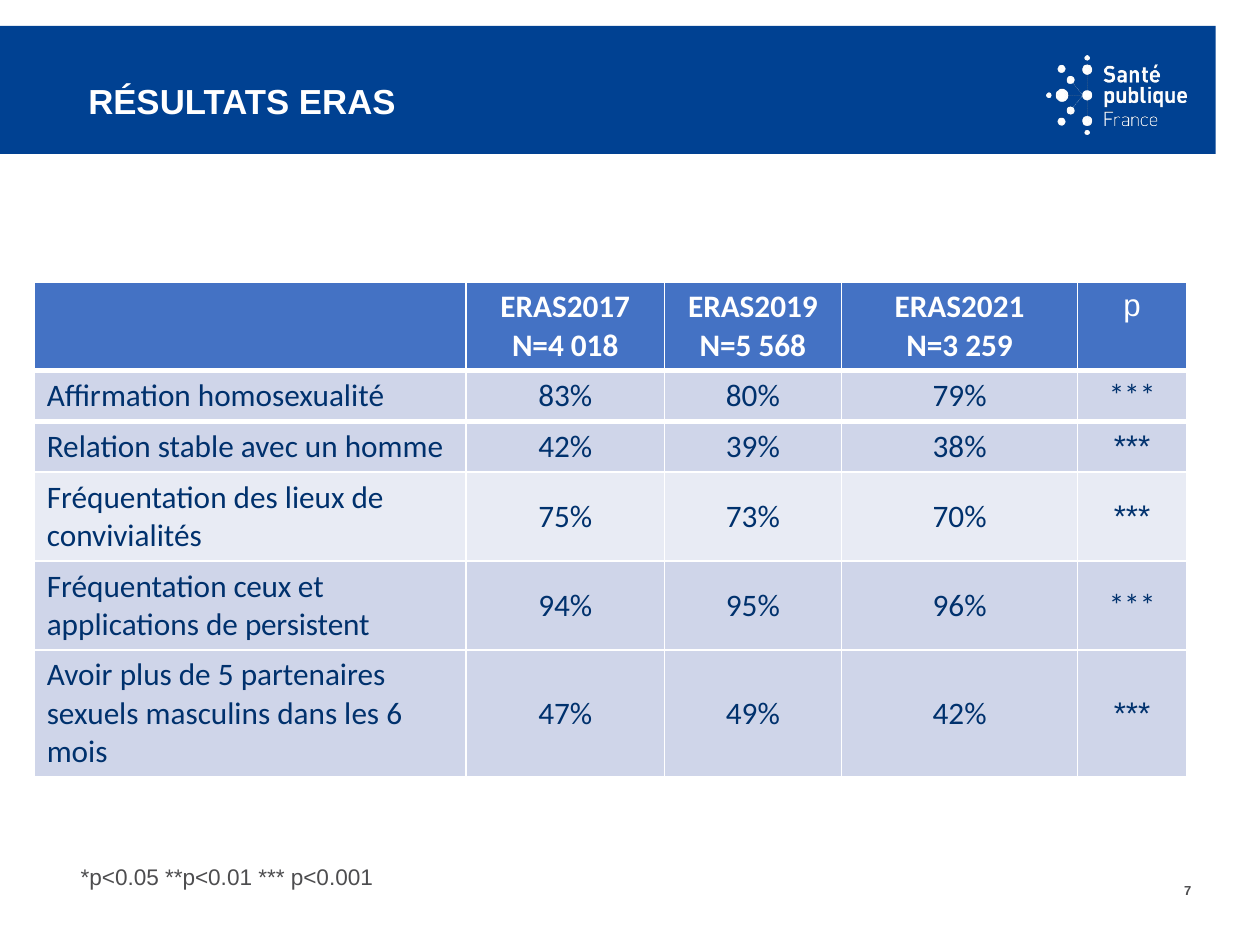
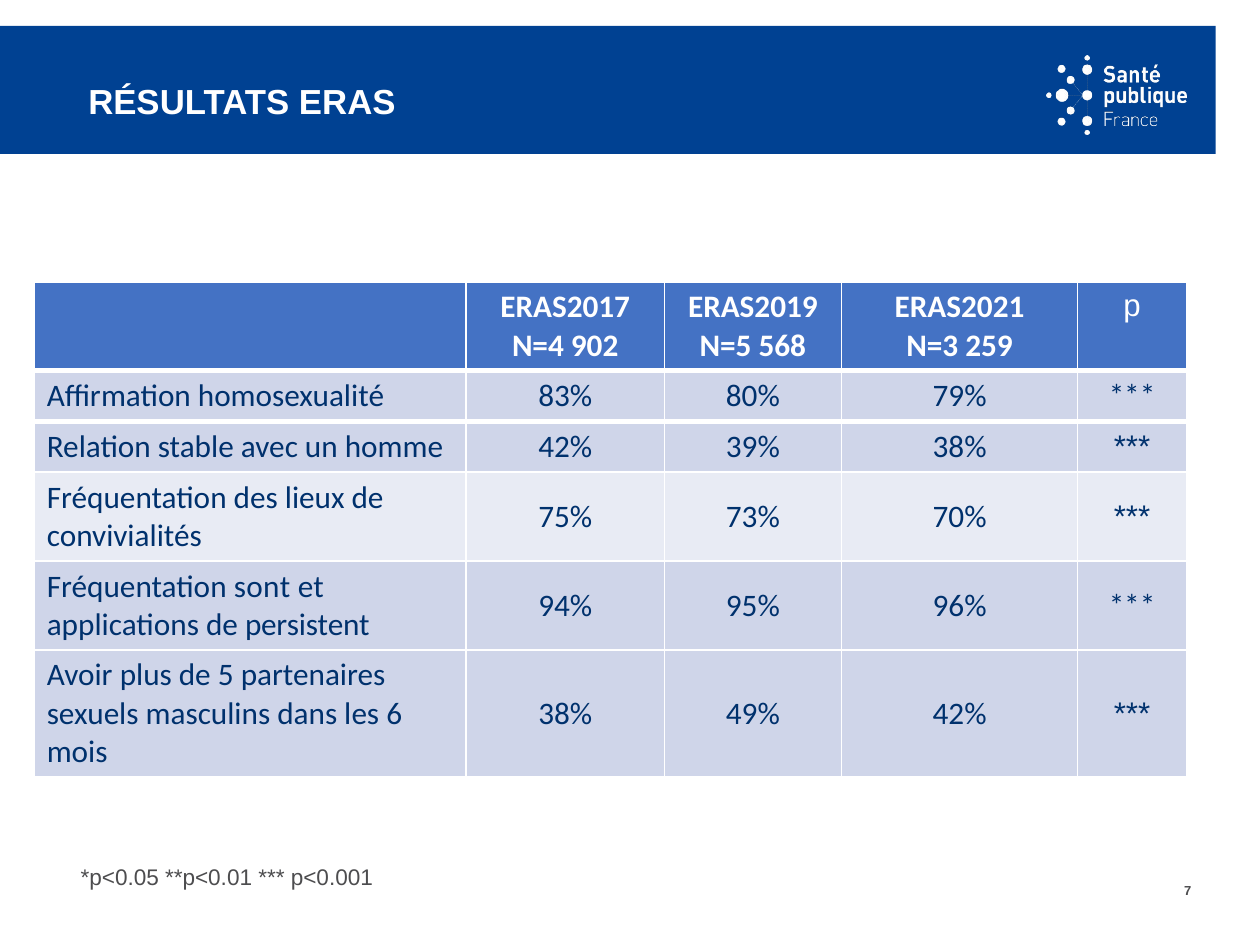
018: 018 -> 902 (595, 346)
ceux: ceux -> sont (262, 586)
47%: 47% -> 38% (565, 713)
